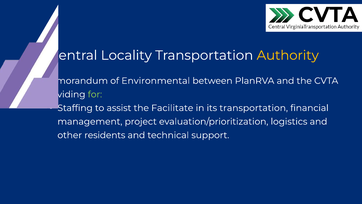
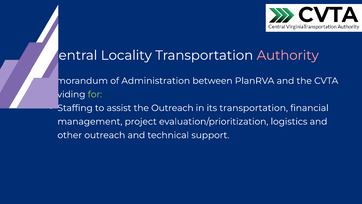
Authority colour: yellow -> pink (288, 55)
Environmental: Environmental -> Administration (156, 81)
the Facilitate: Facilitate -> Outreach (172, 108)
other residents: residents -> outreach (105, 135)
